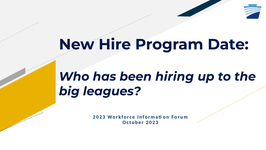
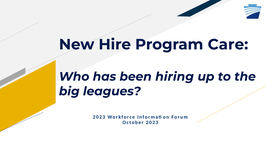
Date: Date -> Care (228, 44)
